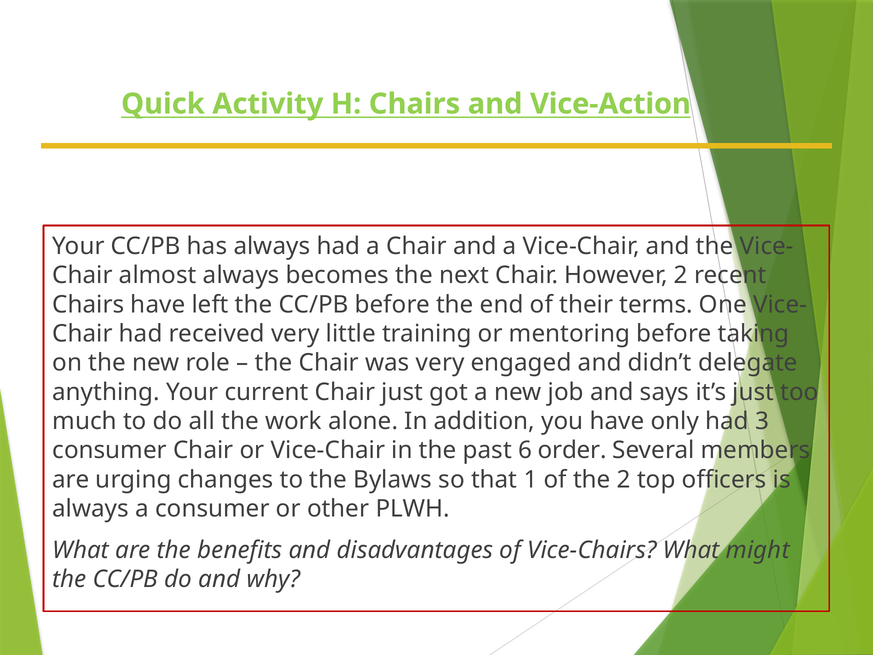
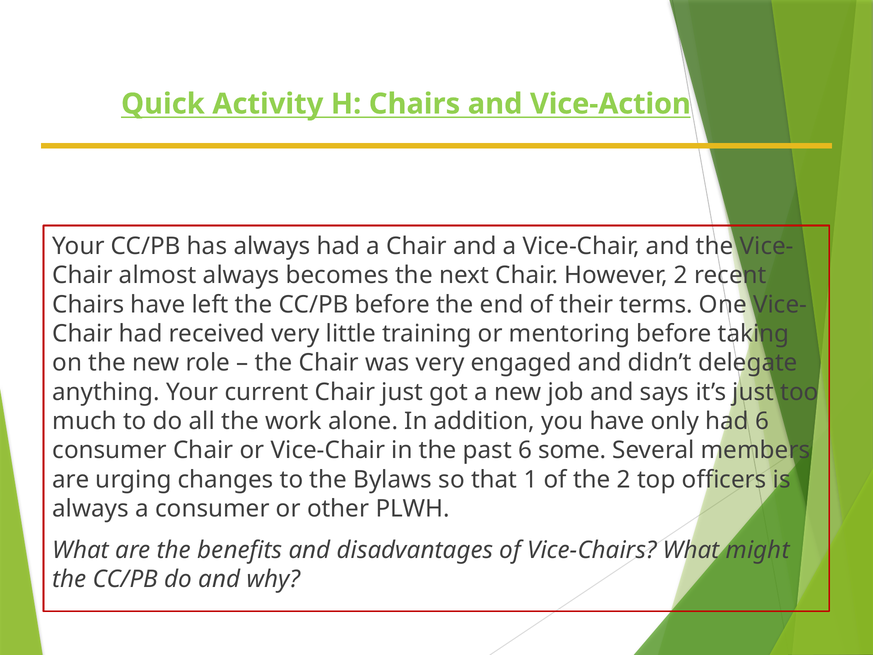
had 3: 3 -> 6 (762, 421)
order: order -> some (572, 450)
